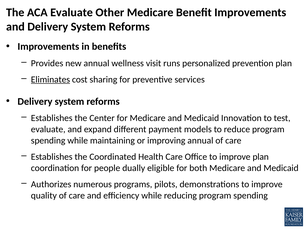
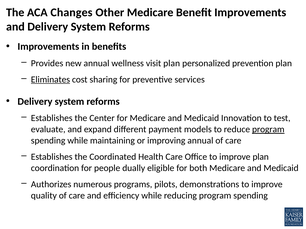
ACA Evaluate: Evaluate -> Changes (71, 13)
visit runs: runs -> plan (172, 63)
program underline: none -> present (268, 130)
